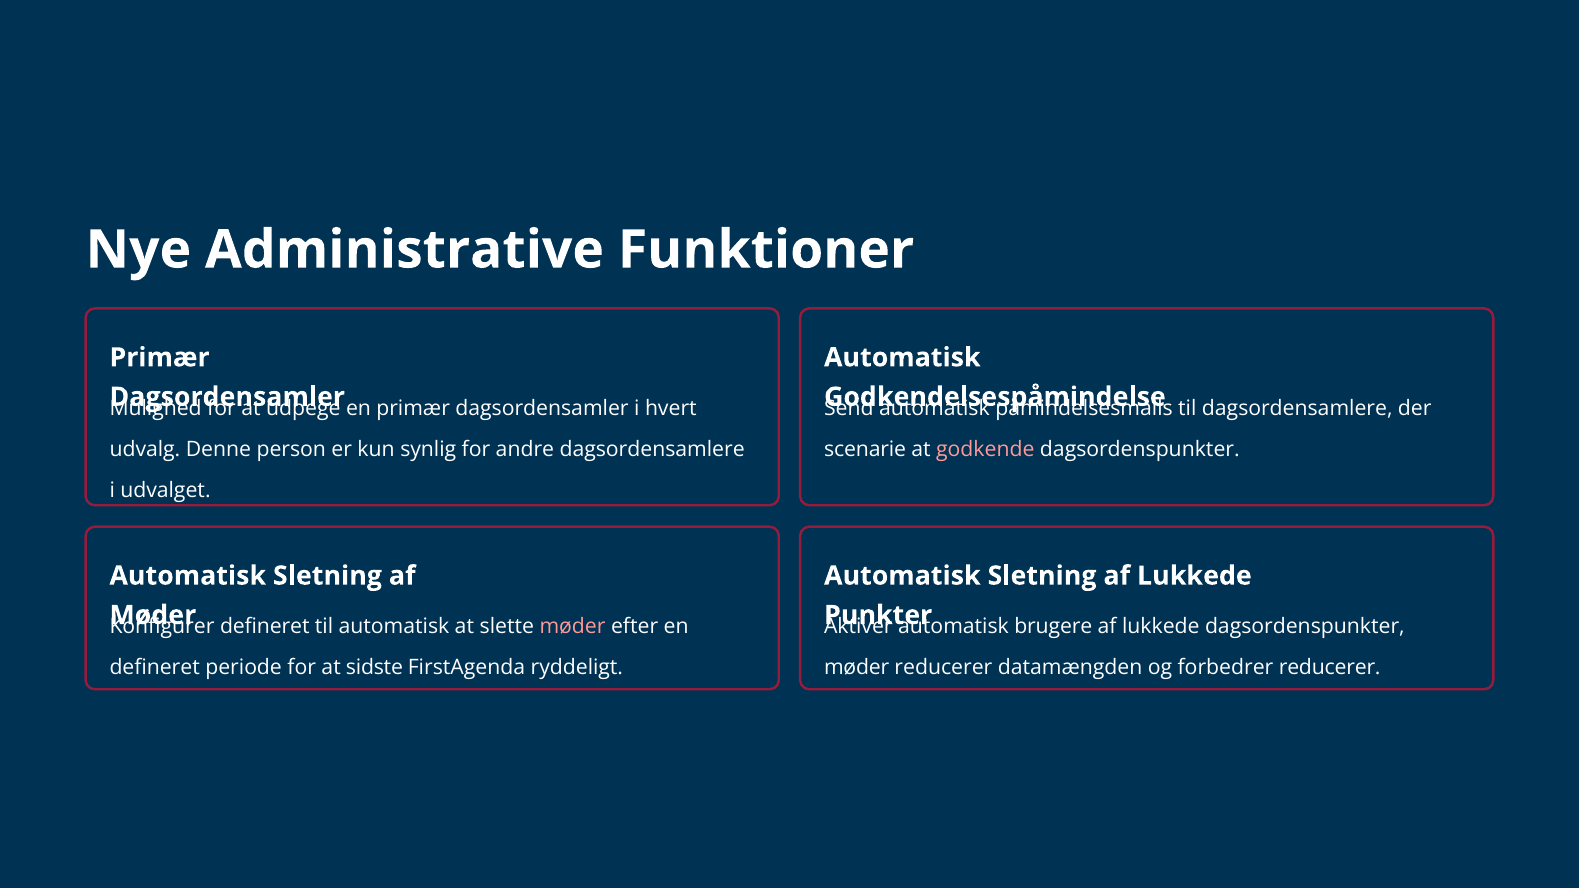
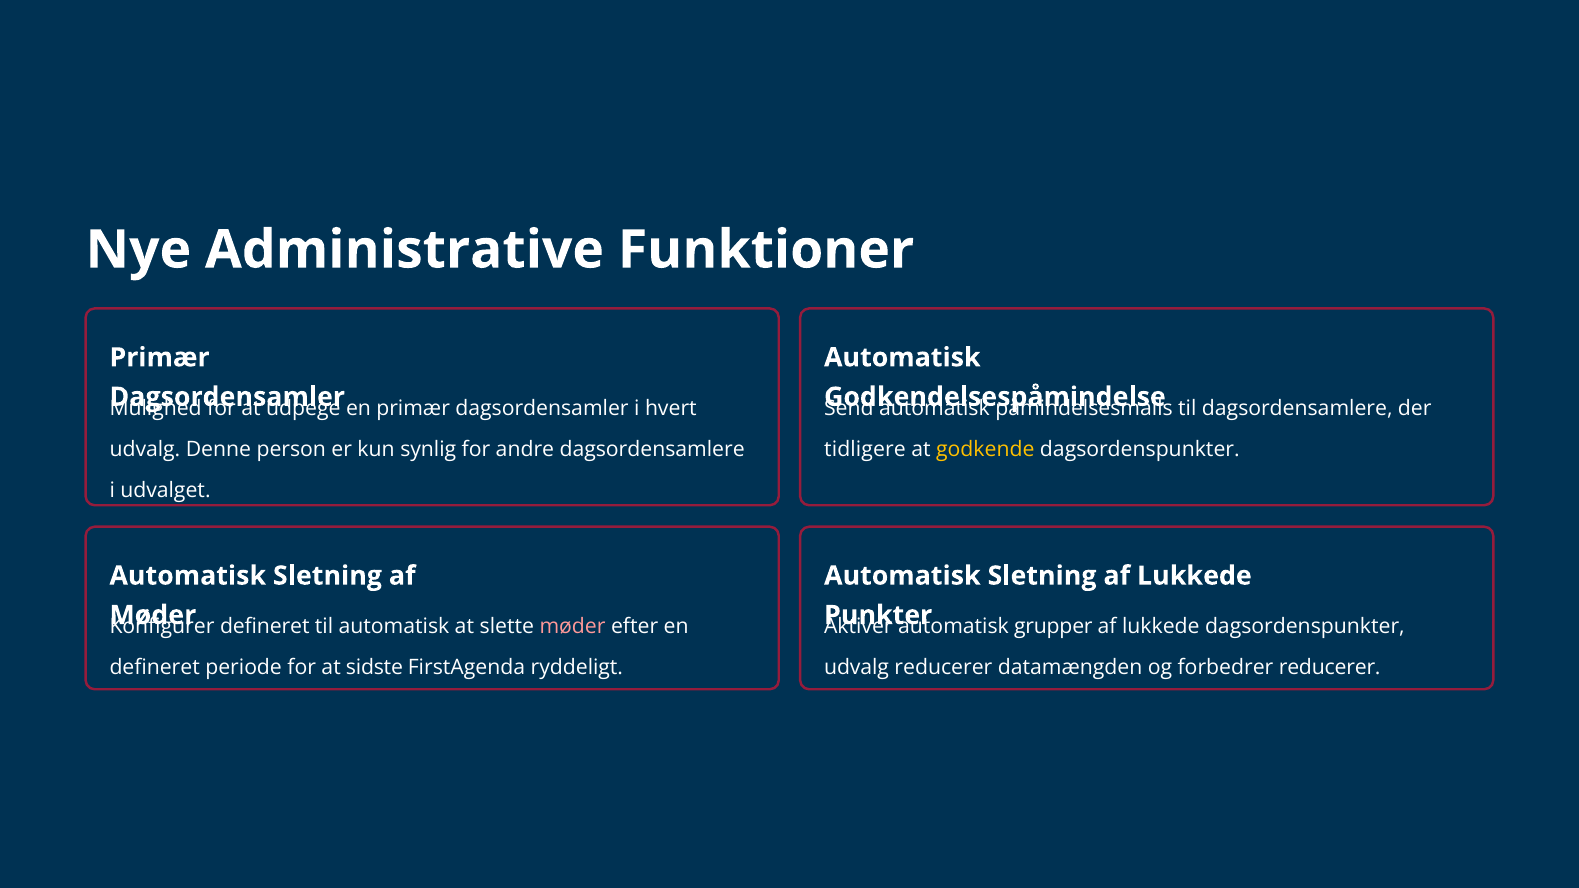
scenarie: scenarie -> tidligere (865, 449)
godkende colour: pink -> yellow (985, 449)
brugere: brugere -> grupper (1053, 627)
møder: møder -> udvalg (857, 668)
